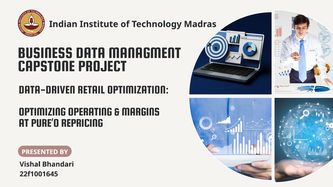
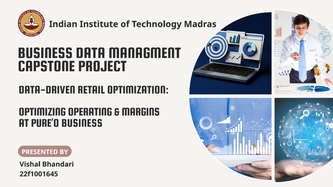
REPRICING: REPRICING -> BUSINESS (82, 123)
